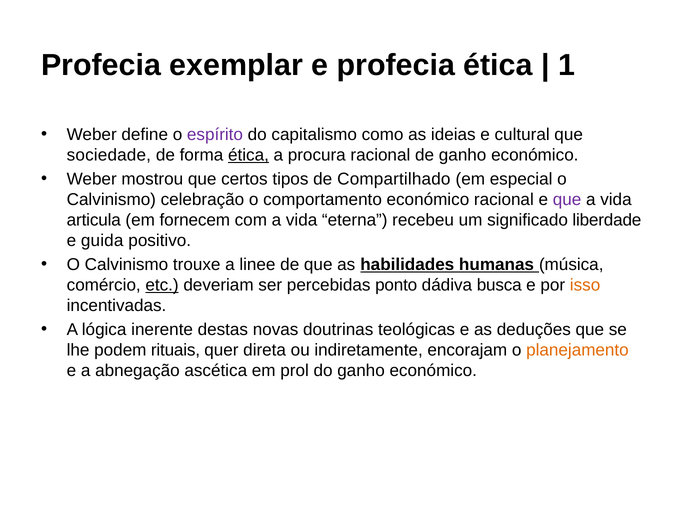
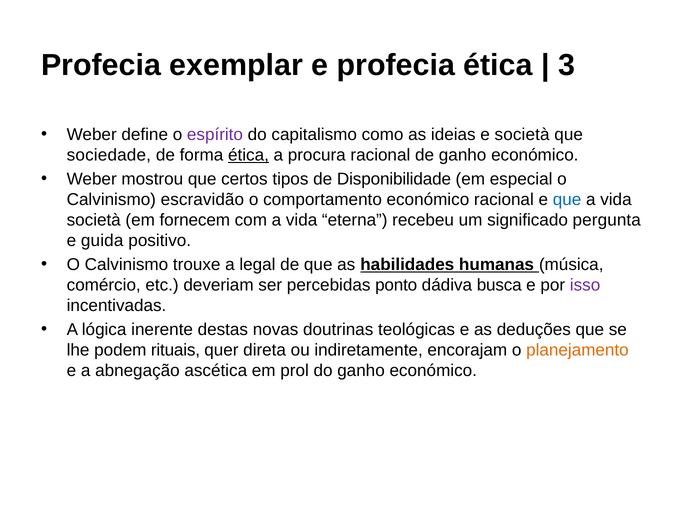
1: 1 -> 3 (567, 65)
e cultural: cultural -> società (522, 135)
Compartilhado: Compartilhado -> Disponibilidade (394, 179)
celebração: celebração -> escravidão (202, 200)
que colour: purple -> blue (567, 200)
articula: articula -> società (94, 220)
liberdade: liberdade -> pergunta (607, 220)
linee: linee -> legal (257, 265)
etc underline: present -> none (162, 285)
isso colour: orange -> purple (585, 285)
